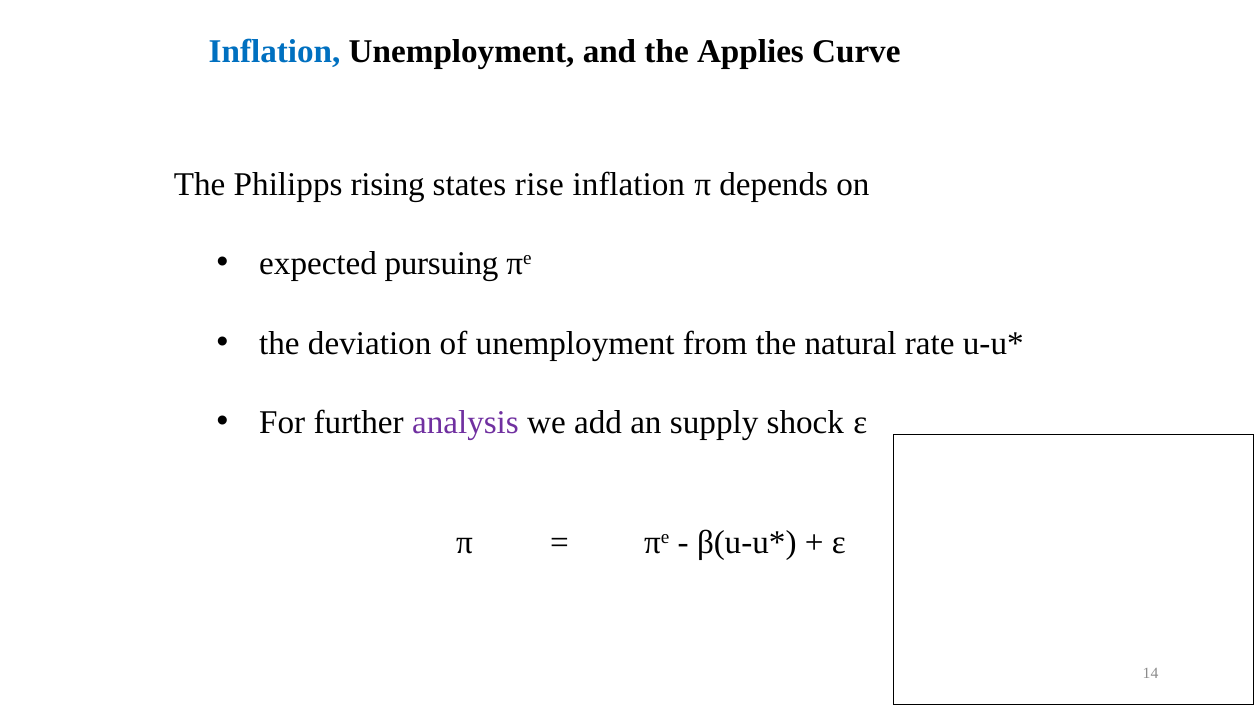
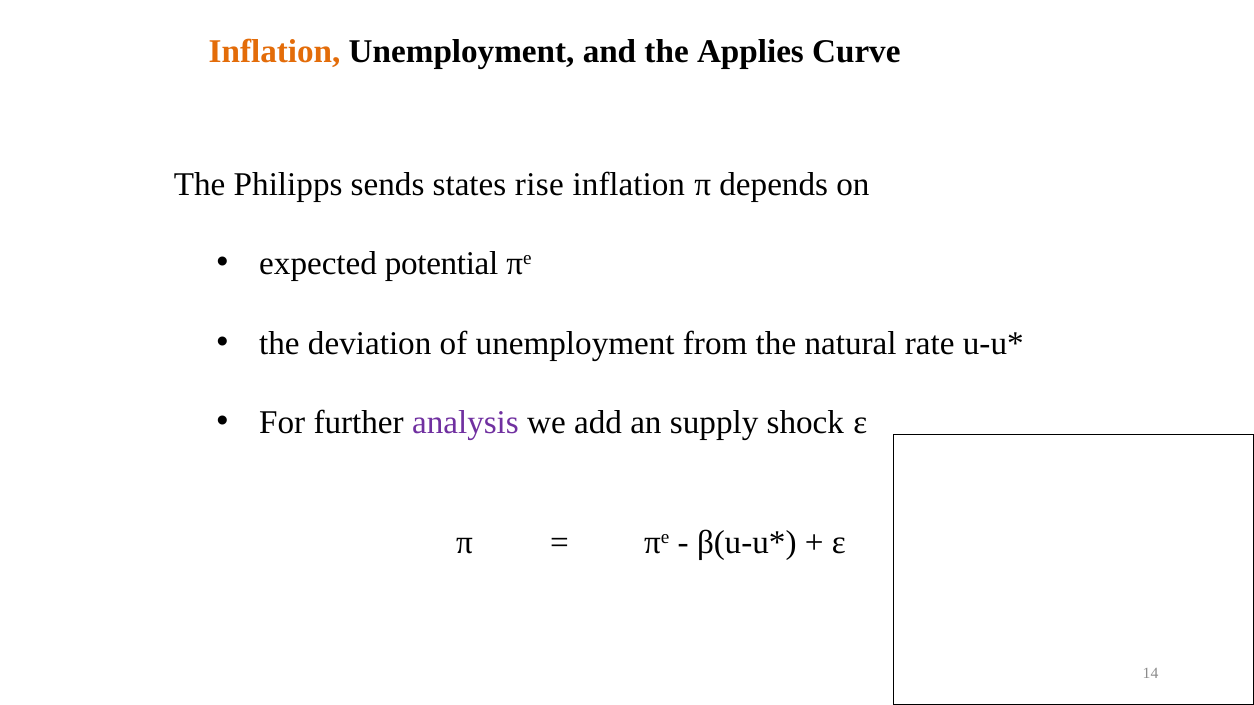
Inflation colour: blue -> orange (275, 51)
rising: rising -> sends (388, 184)
pursuing: pursuing -> potential (442, 264)
